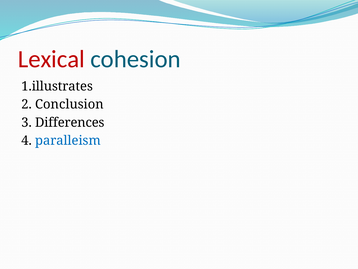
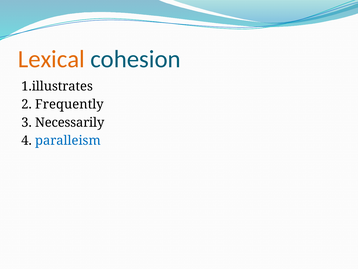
Lexical colour: red -> orange (51, 59)
Conclusion: Conclusion -> Frequently (69, 104)
Differences: Differences -> Necessarily (70, 122)
